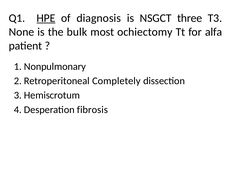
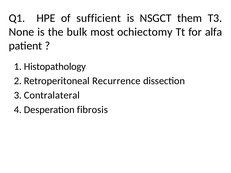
HPE underline: present -> none (46, 18)
diagnosis: diagnosis -> sufficient (99, 18)
three: three -> them (190, 18)
Nonpulmonary: Nonpulmonary -> Histopathology (55, 67)
Completely: Completely -> Recurrence (116, 81)
Hemiscrotum: Hemiscrotum -> Contralateral (52, 95)
